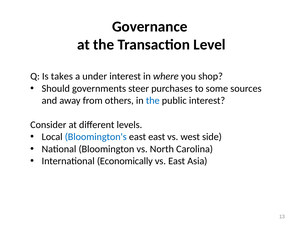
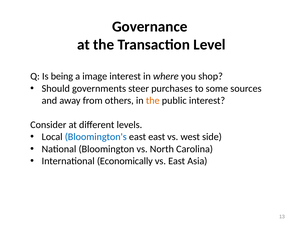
takes: takes -> being (62, 76)
under: under -> image (95, 76)
the colour: blue -> orange (153, 101)
